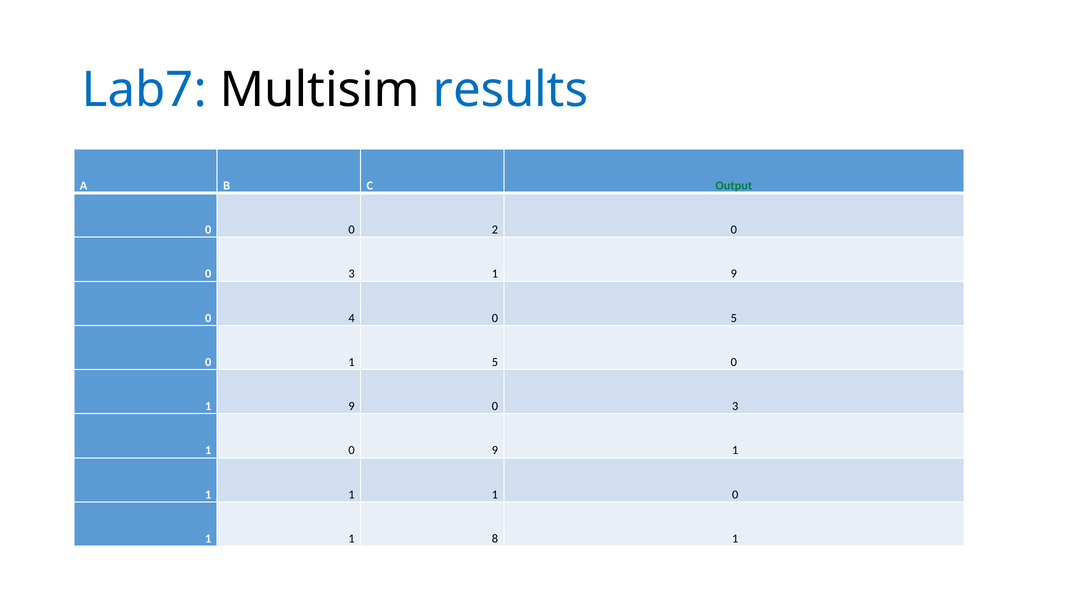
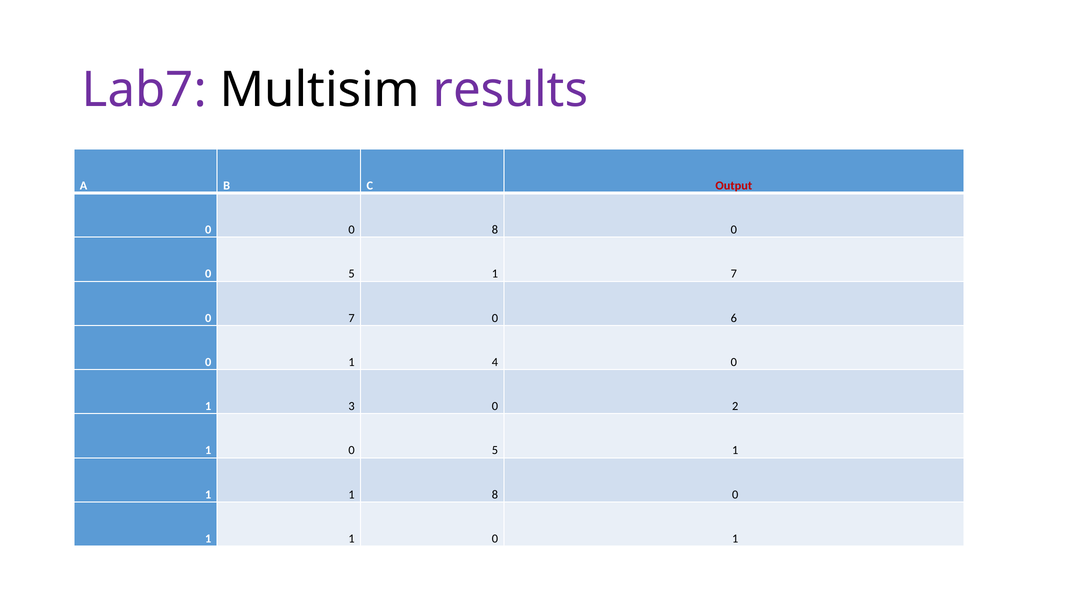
Lab7 colour: blue -> purple (144, 90)
results colour: blue -> purple (510, 90)
Output colour: green -> red (734, 186)
0 2: 2 -> 8 (495, 230)
3: 3 -> 5 (352, 274)
9: 9 -> 7 (734, 274)
0 4: 4 -> 7 (352, 318)
0 5: 5 -> 6 (734, 318)
1 5: 5 -> 4 (495, 362)
9: 9 -> 3 (352, 406)
3: 3 -> 2 (735, 406)
1 0 9: 9 -> 5 (495, 451)
1: 1 -> 8 (495, 495)
1 1 8: 8 -> 0 (495, 539)
